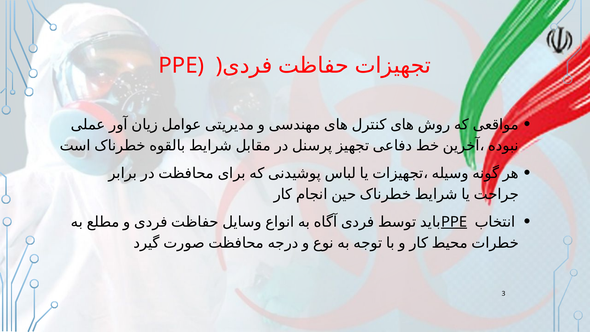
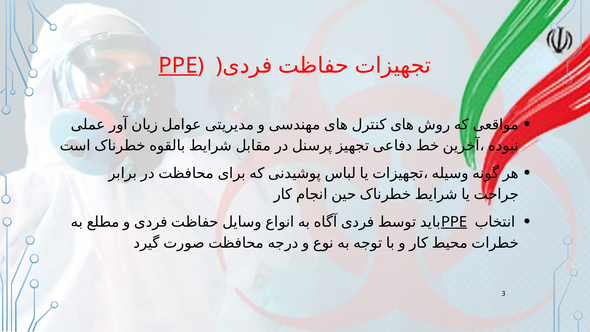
PPE underline: none -> present (178, 66)
